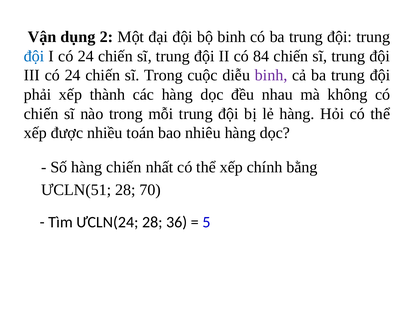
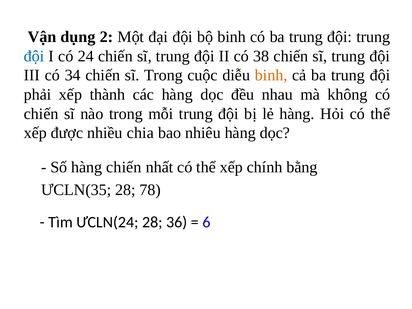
84: 84 -> 38 (261, 56)
III có 24: 24 -> 34 (73, 75)
binh colour: purple -> orange (271, 75)
toán: toán -> chia (140, 133)
ƯCLN(51: ƯCLN(51 -> ƯCLN(35 (76, 190)
70: 70 -> 78 (150, 190)
5: 5 -> 6 (206, 222)
